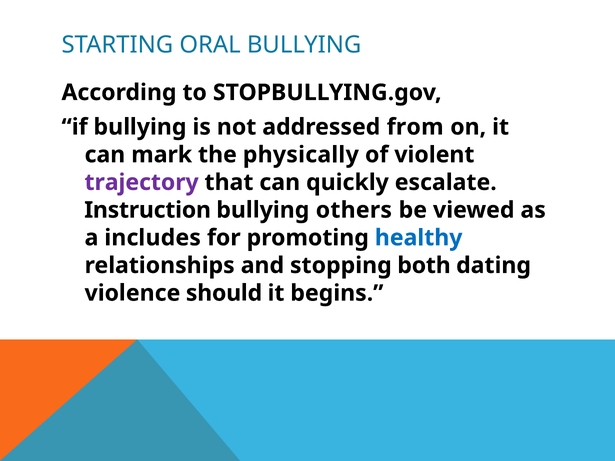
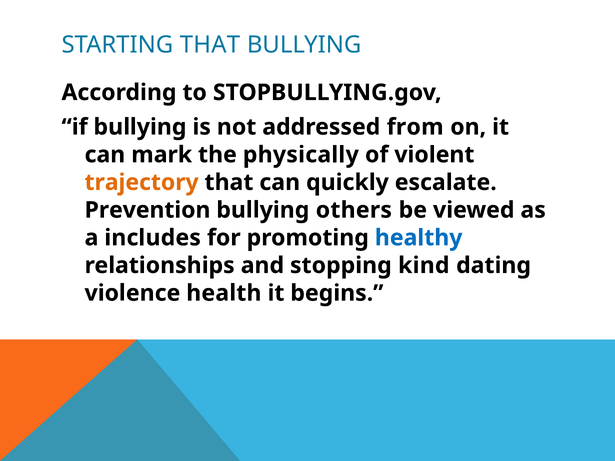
STARTING ORAL: ORAL -> THAT (210, 45)
trajectory colour: purple -> orange (142, 182)
Instruction: Instruction -> Prevention (148, 210)
both: both -> kind (424, 266)
should: should -> health (224, 293)
